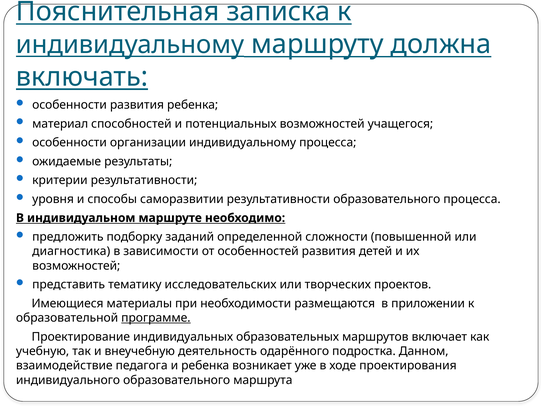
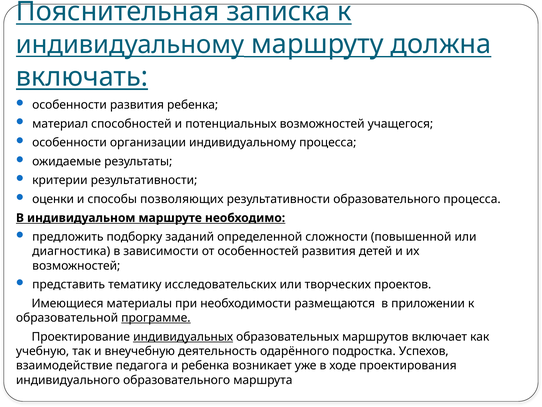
уровня: уровня -> оценки (53, 199)
саморазвитии: саморазвитии -> позволяющих (182, 199)
индивидуальных underline: none -> present (183, 336)
Данном: Данном -> Успехов (424, 351)
